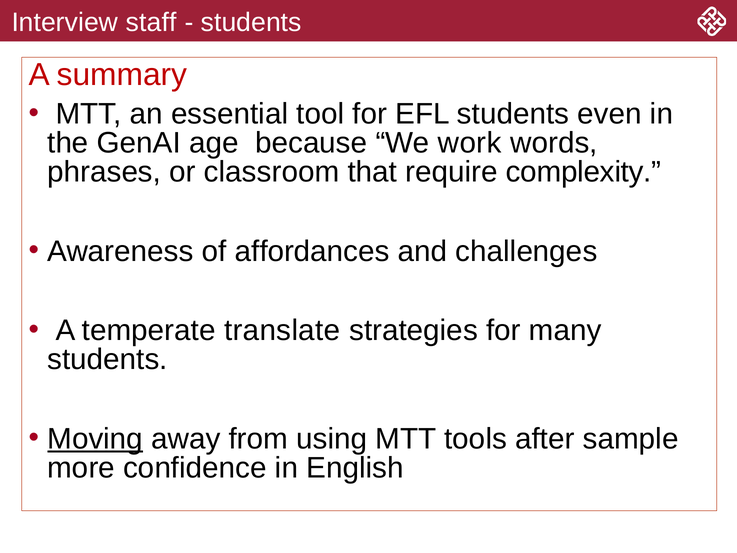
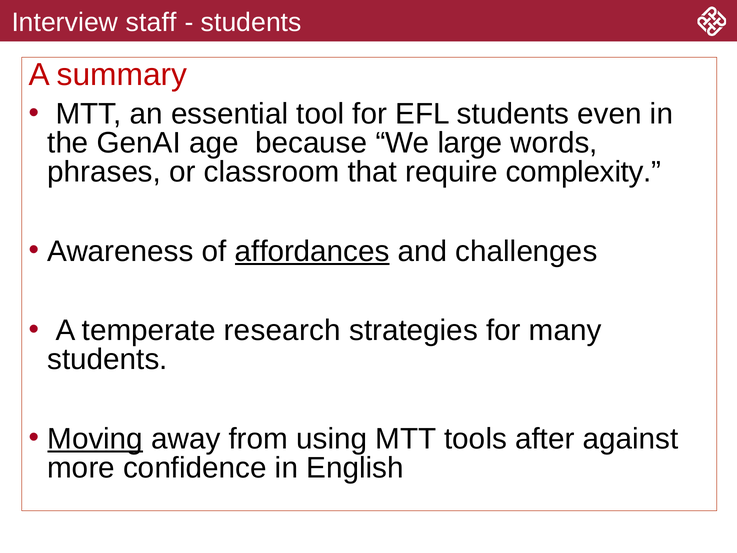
work: work -> large (470, 143)
affordances underline: none -> present (312, 251)
translate: translate -> research (282, 330)
sample: sample -> against (631, 439)
